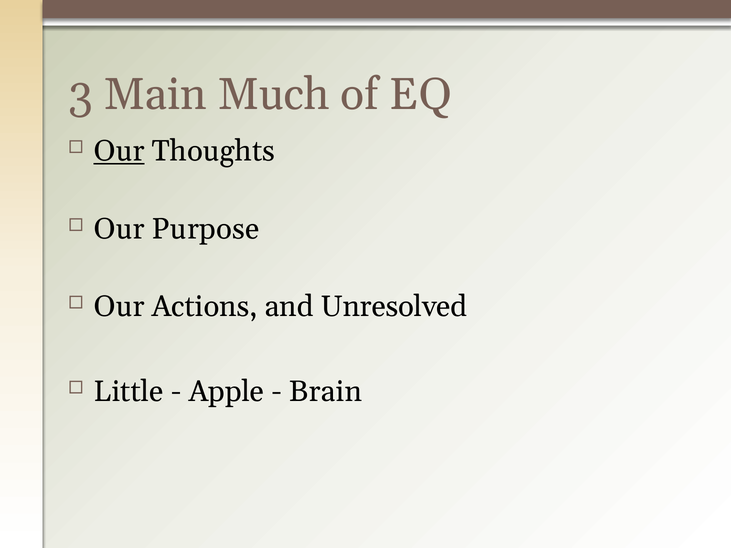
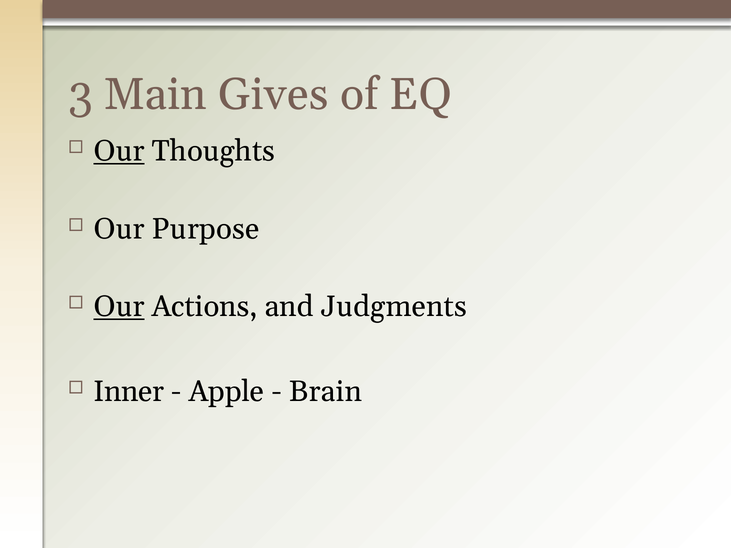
Much: Much -> Gives (273, 95)
Our underline: none -> present (119, 307)
Unresolved: Unresolved -> Judgments (394, 307)
Little: Little -> Inner (129, 392)
